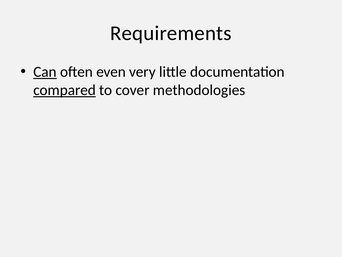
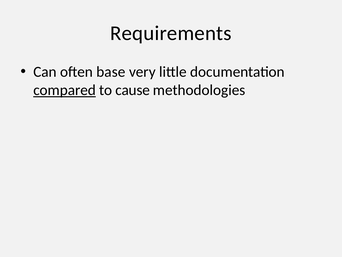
Can underline: present -> none (45, 72)
even: even -> base (111, 72)
cover: cover -> cause (133, 90)
